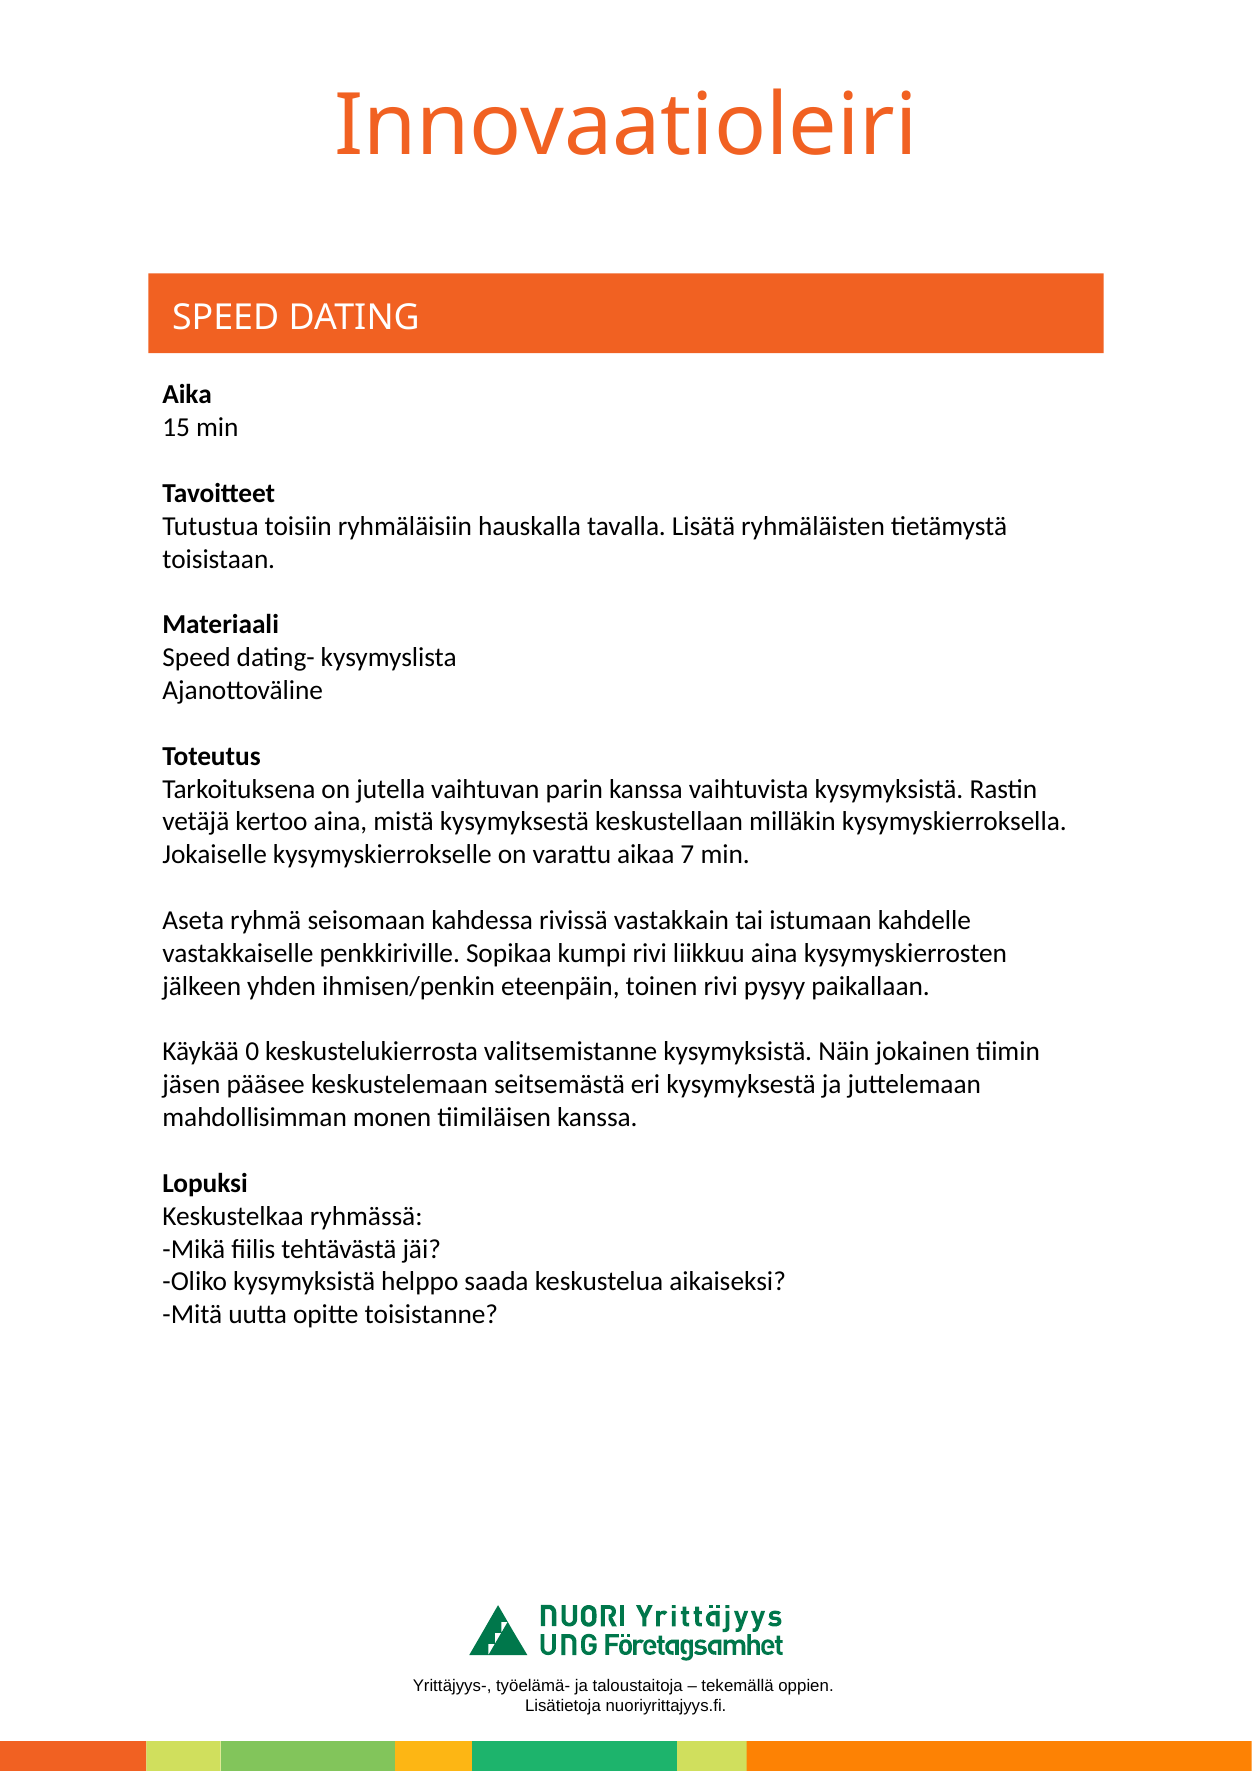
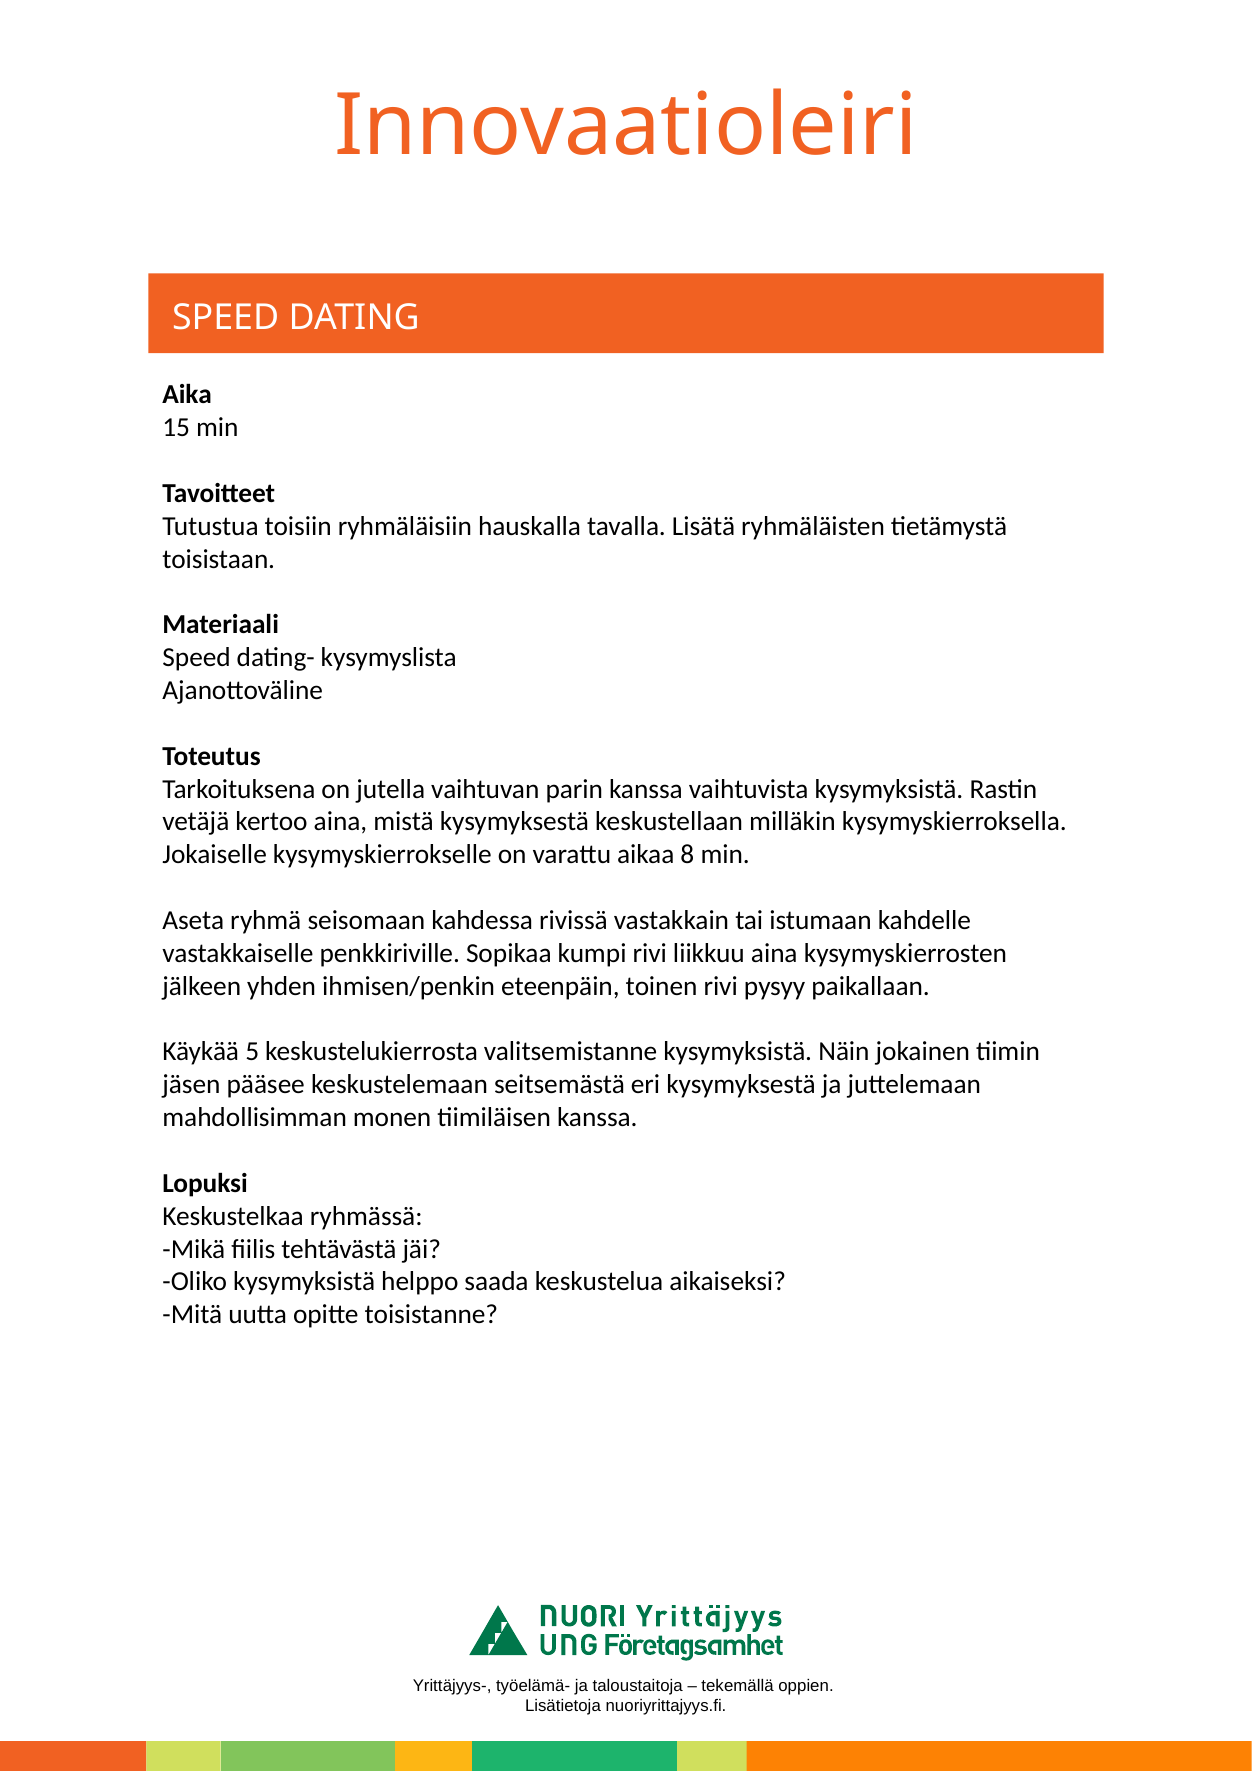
7: 7 -> 8 (687, 855)
0: 0 -> 5 (252, 1052)
